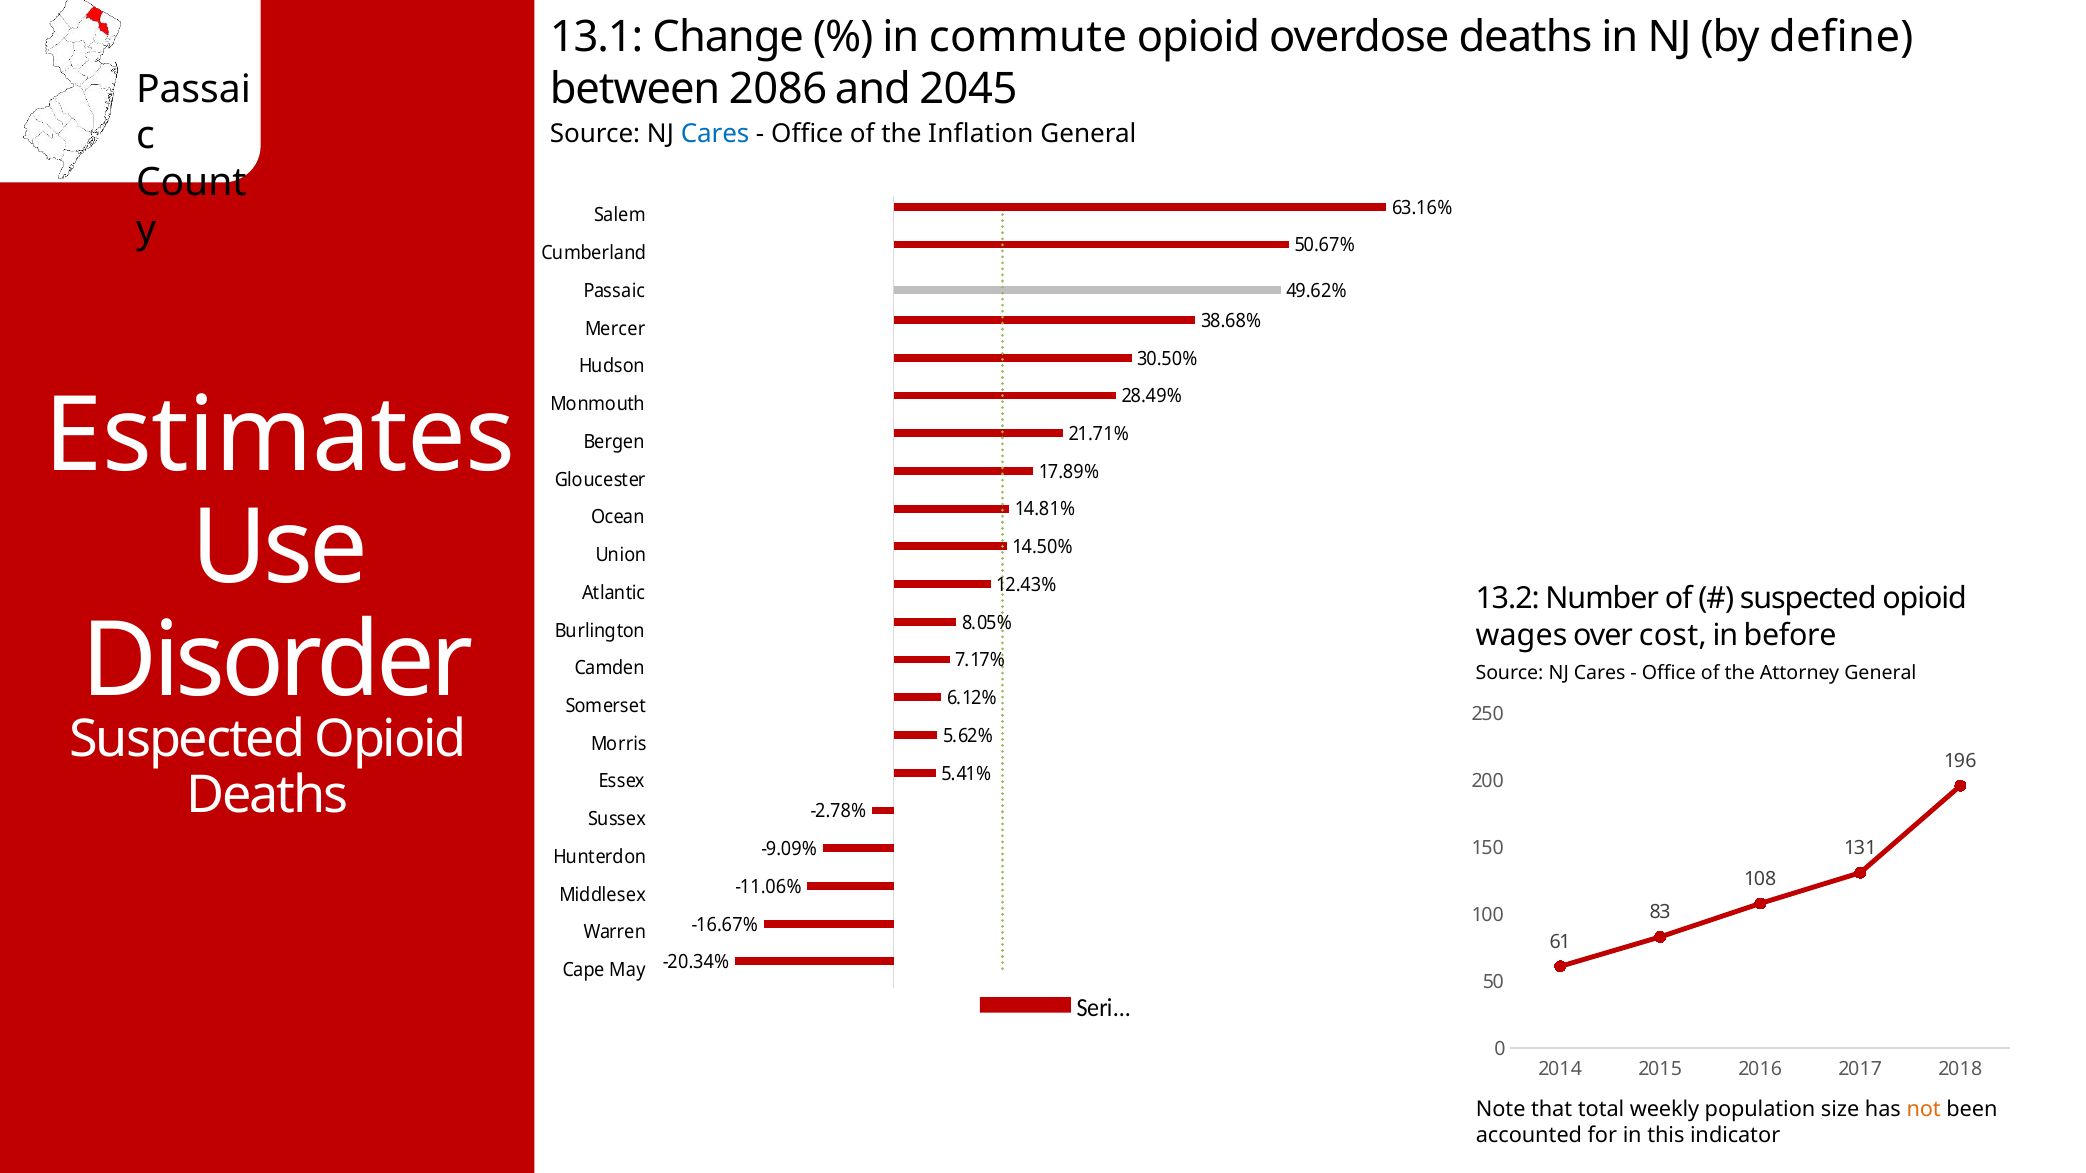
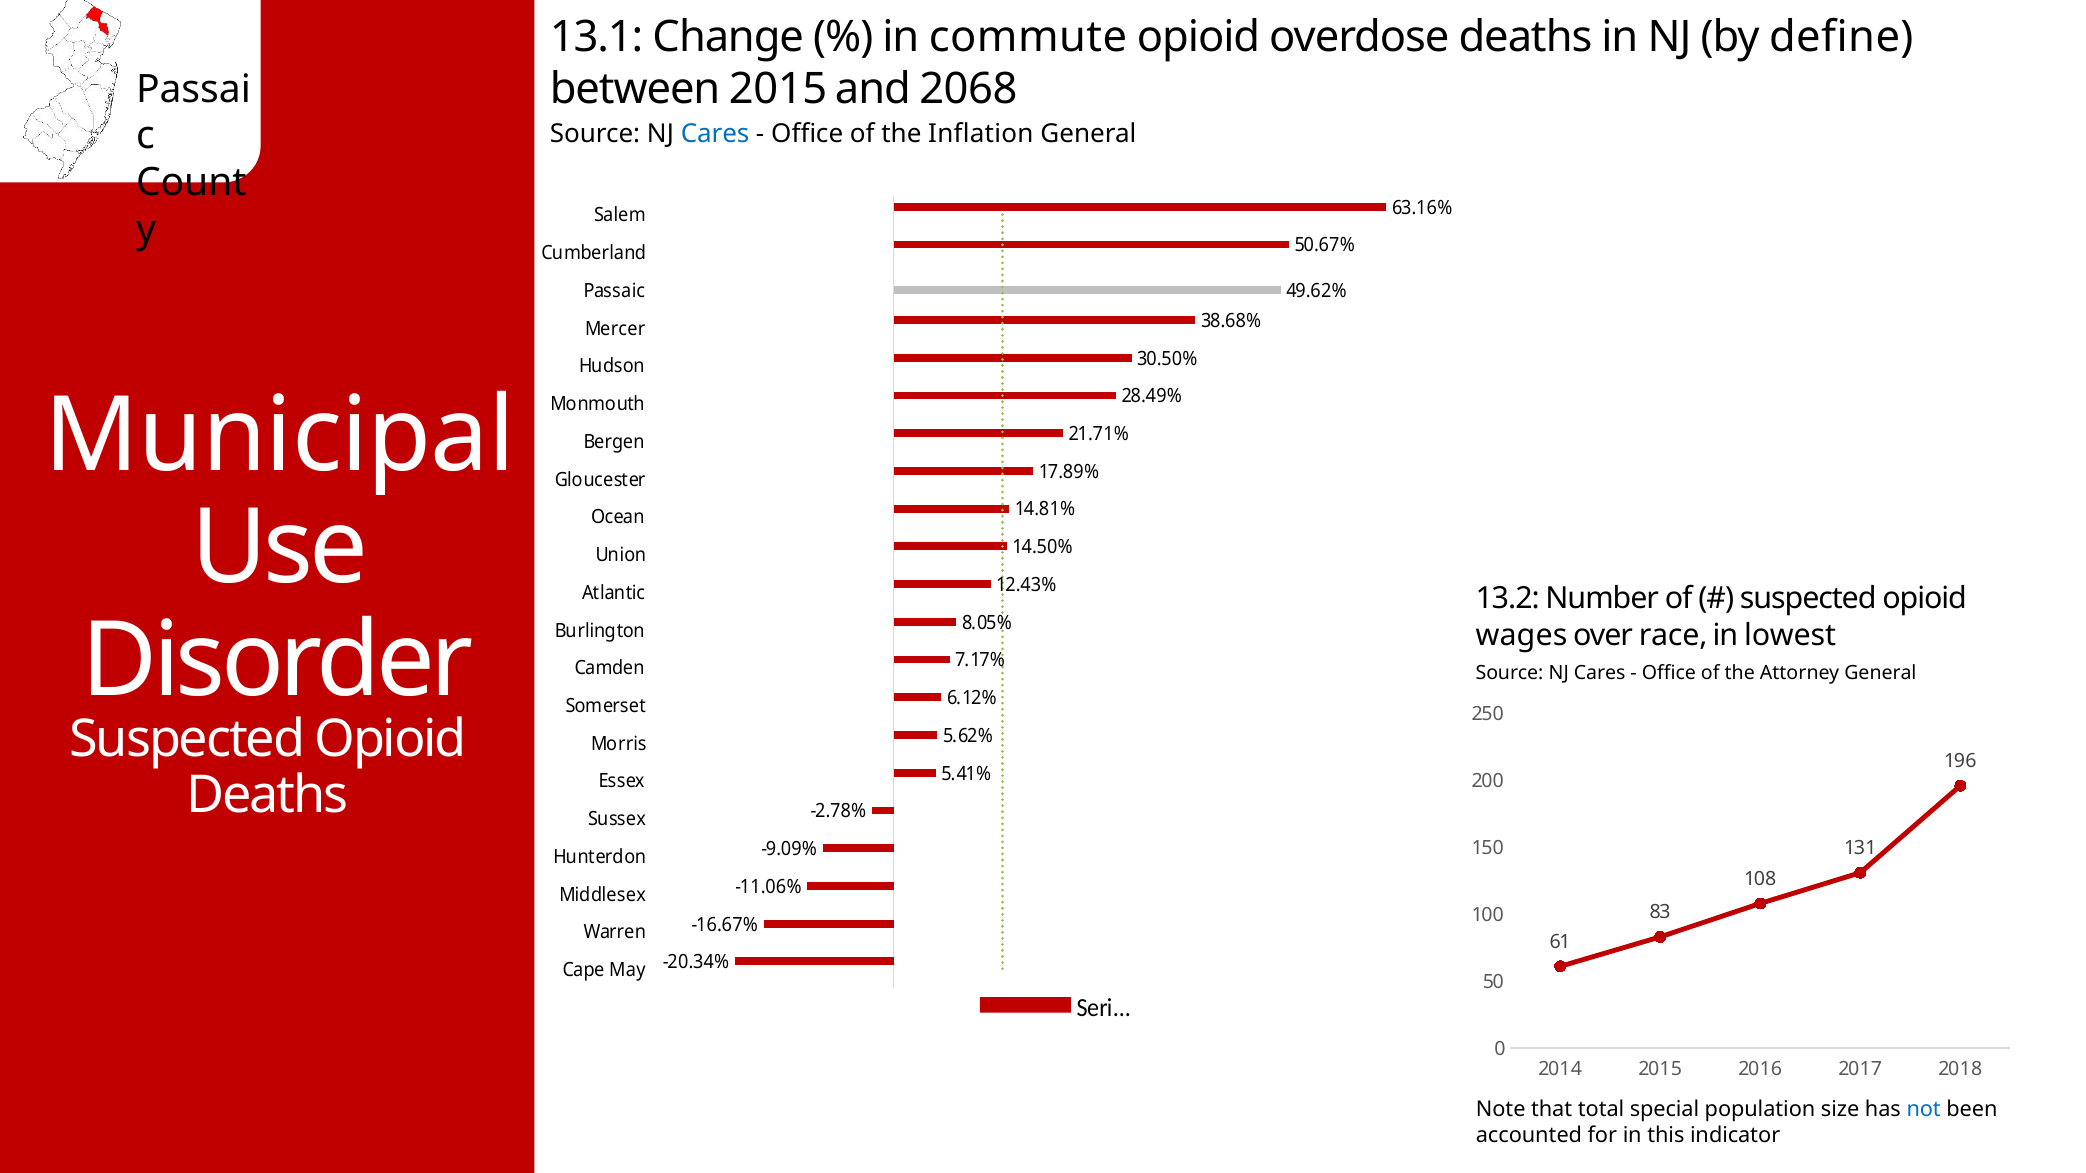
between 2086: 2086 -> 2015 (778, 89)
2045: 2045 -> 2068 (968, 89)
Estimates: Estimates -> Municipal (280, 436)
cost: cost -> race (1673, 636)
before: before -> lowest (1790, 636)
weekly: weekly -> special (1665, 1110)
not colour: orange -> blue (1924, 1110)
